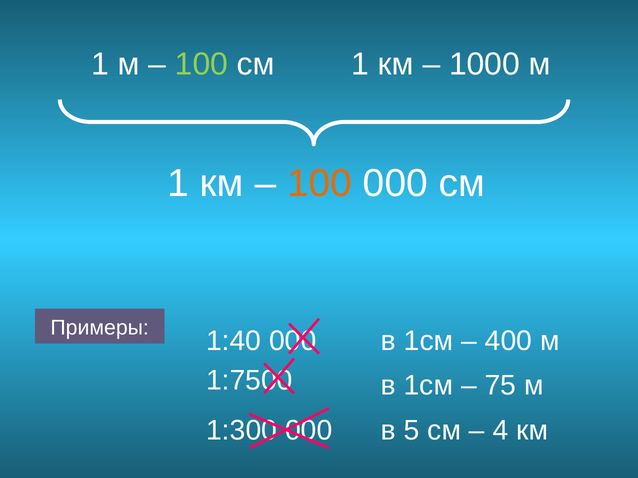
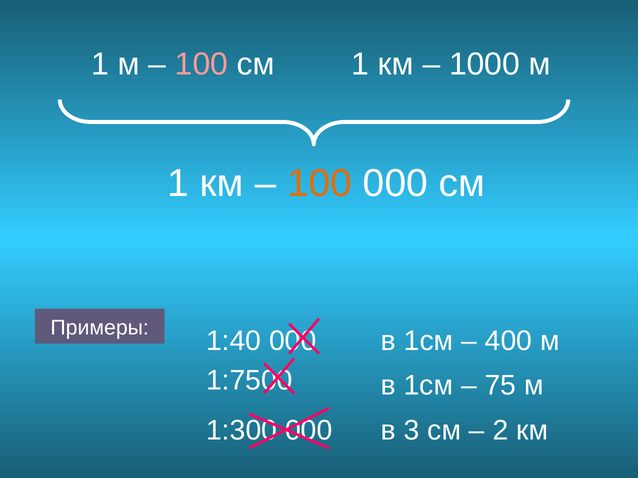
100 colour: light green -> pink (201, 64)
5: 5 -> 3 (412, 431)
4: 4 -> 2 (500, 431)
